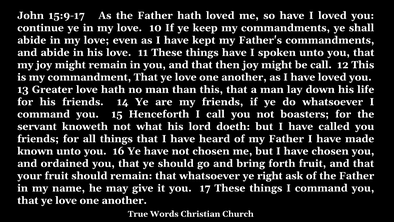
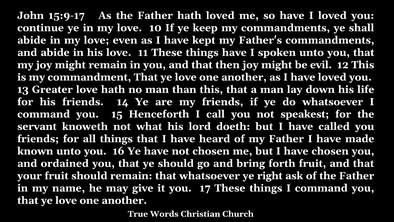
be call: call -> evil (321, 65)
boasters: boasters -> speakest (305, 114)
